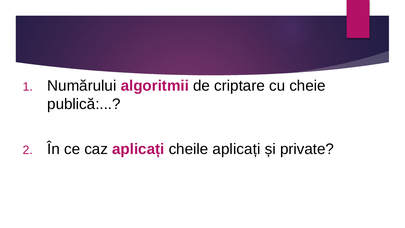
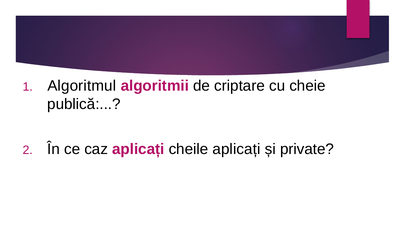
Numărului: Numărului -> Algoritmul (82, 86)
